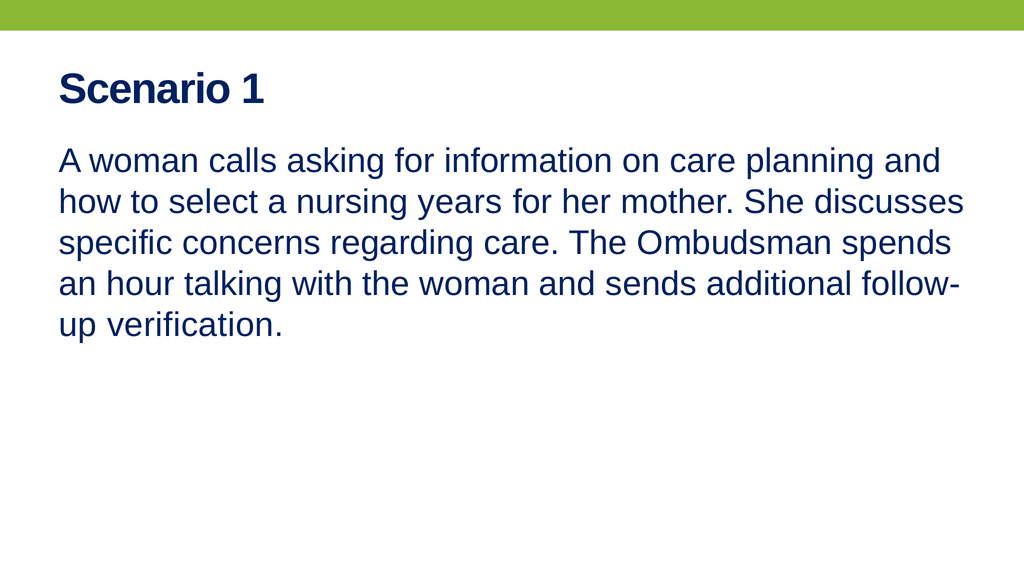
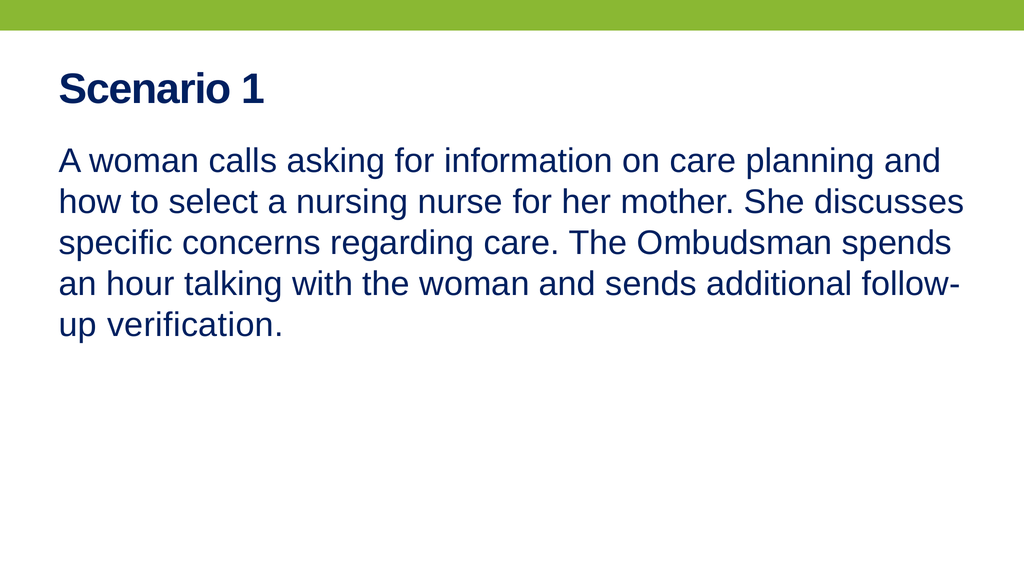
years: years -> nurse (460, 202)
